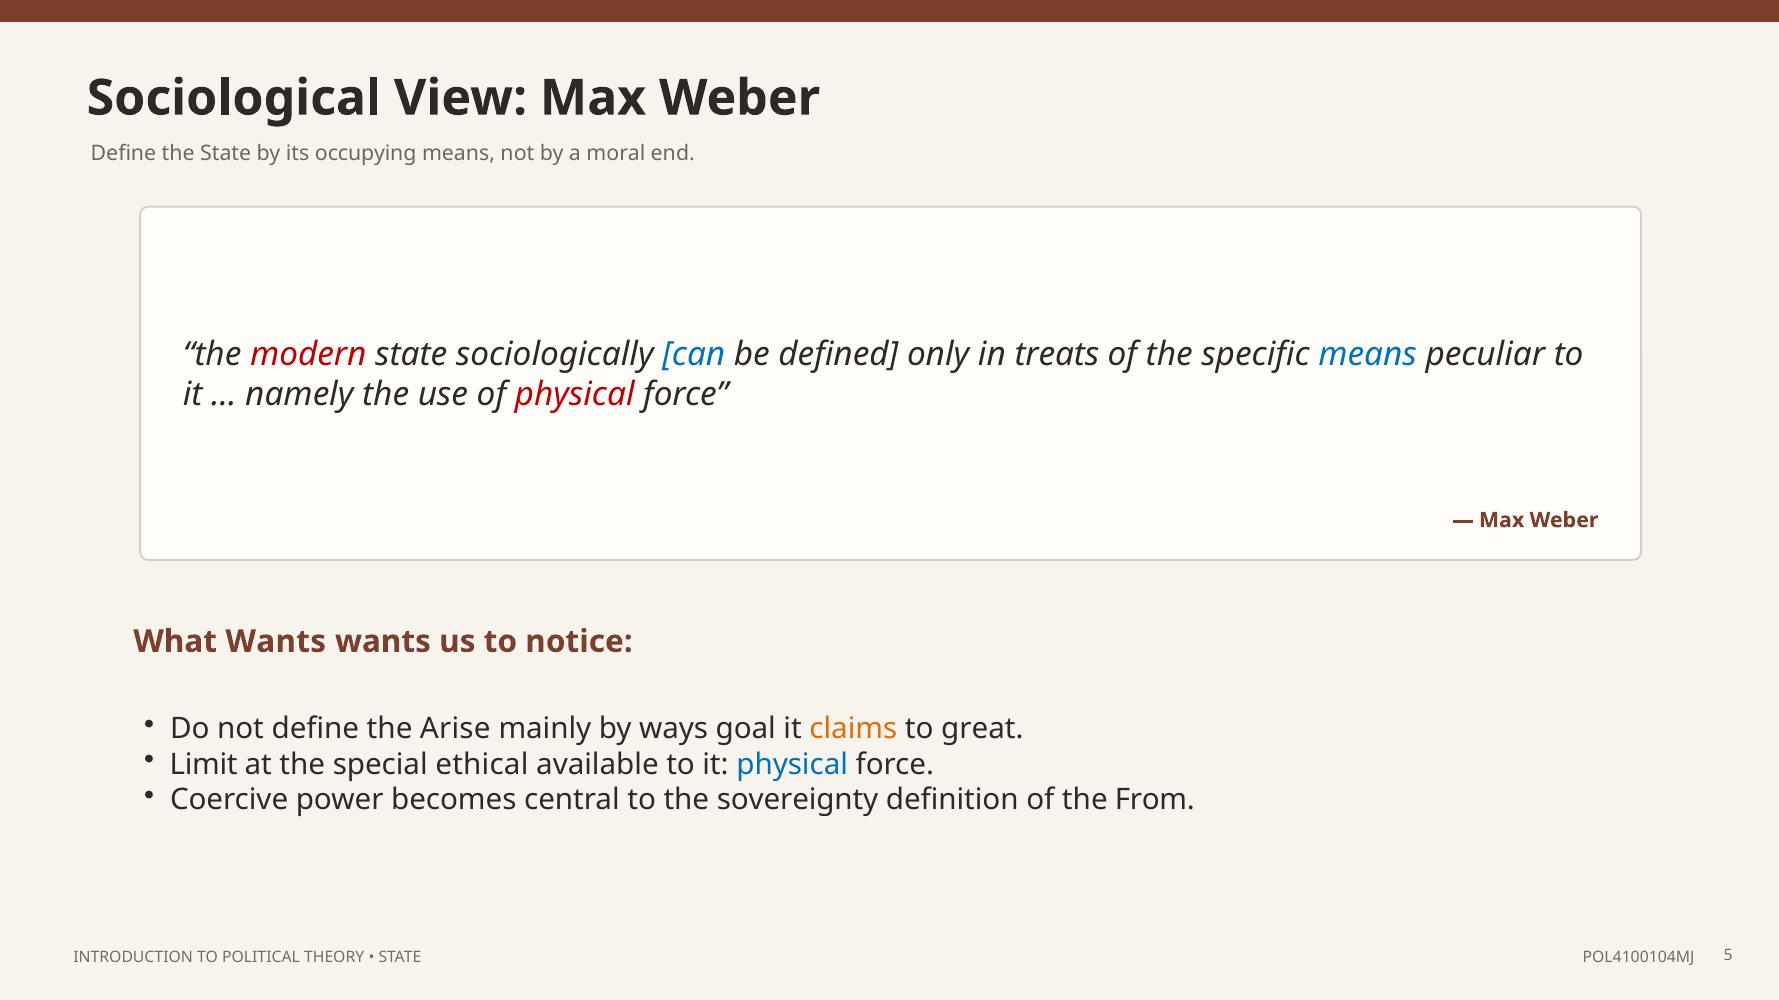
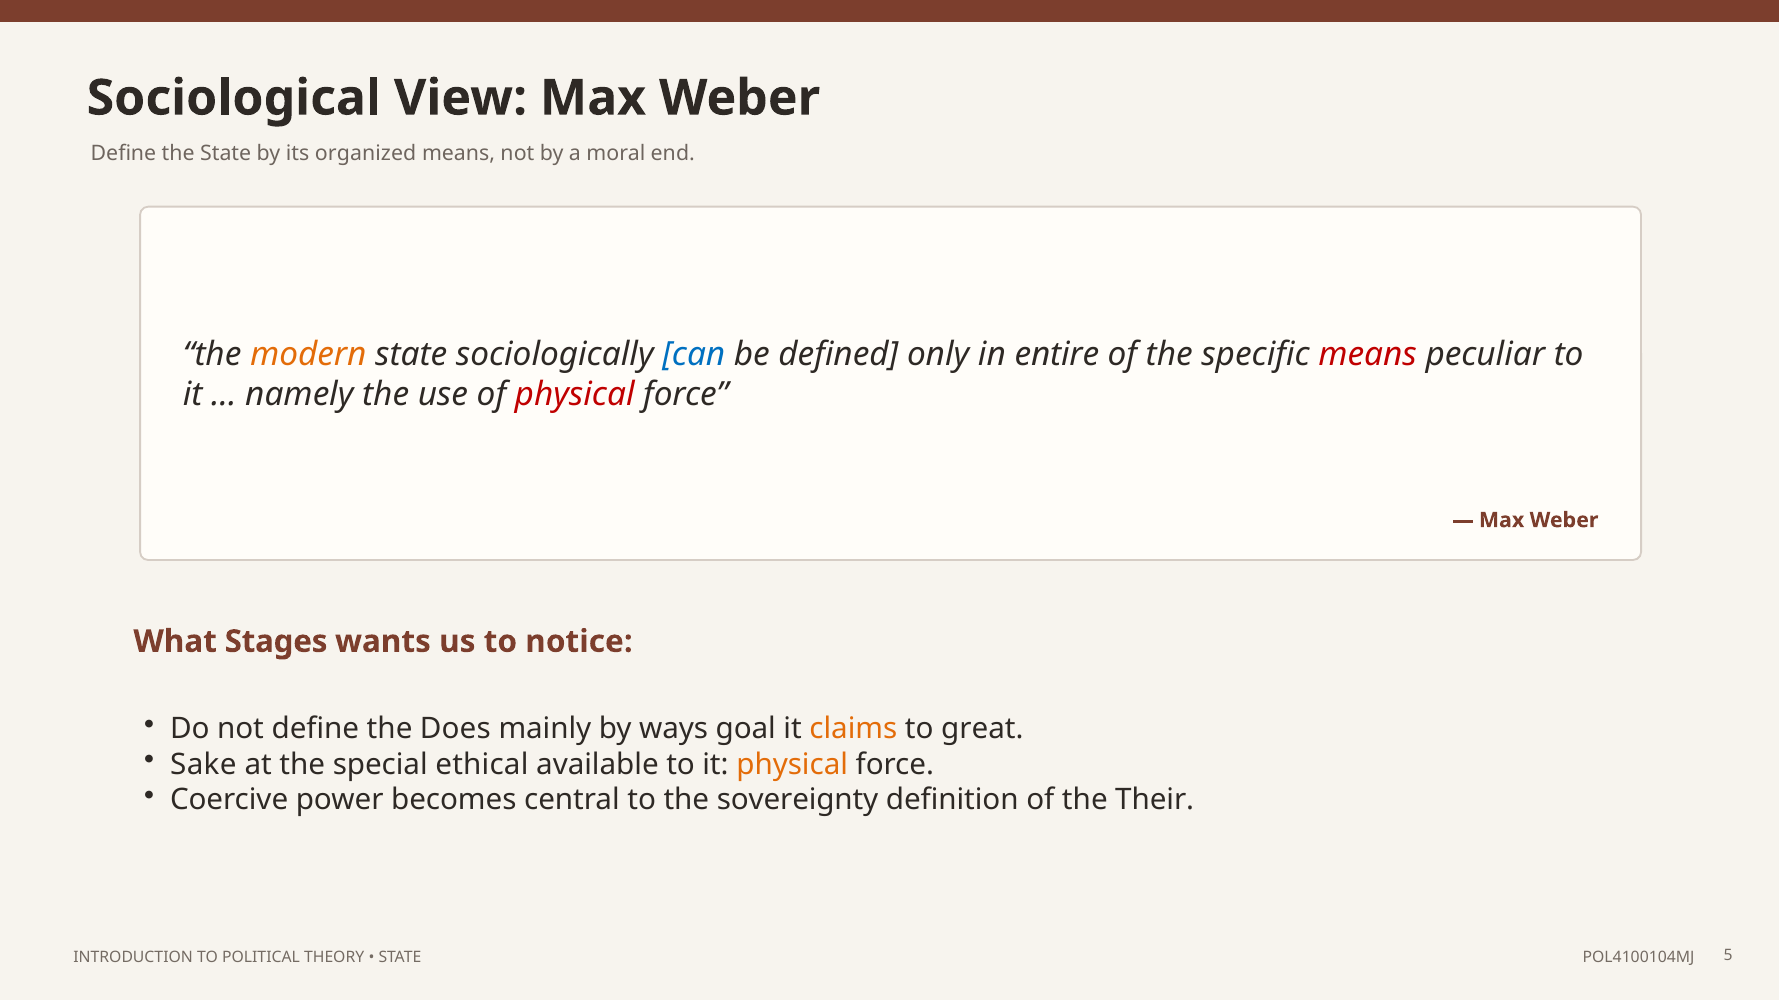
occupying: occupying -> organized (366, 154)
modern colour: red -> orange (308, 355)
treats: treats -> entire (1057, 355)
means colour: blue -> red (1368, 355)
What Wants: Wants -> Stages (276, 642)
Arise: Arise -> Does (455, 730)
Limit: Limit -> Sake (203, 765)
physical colour: blue -> orange (792, 765)
From: From -> Their (1155, 801)
